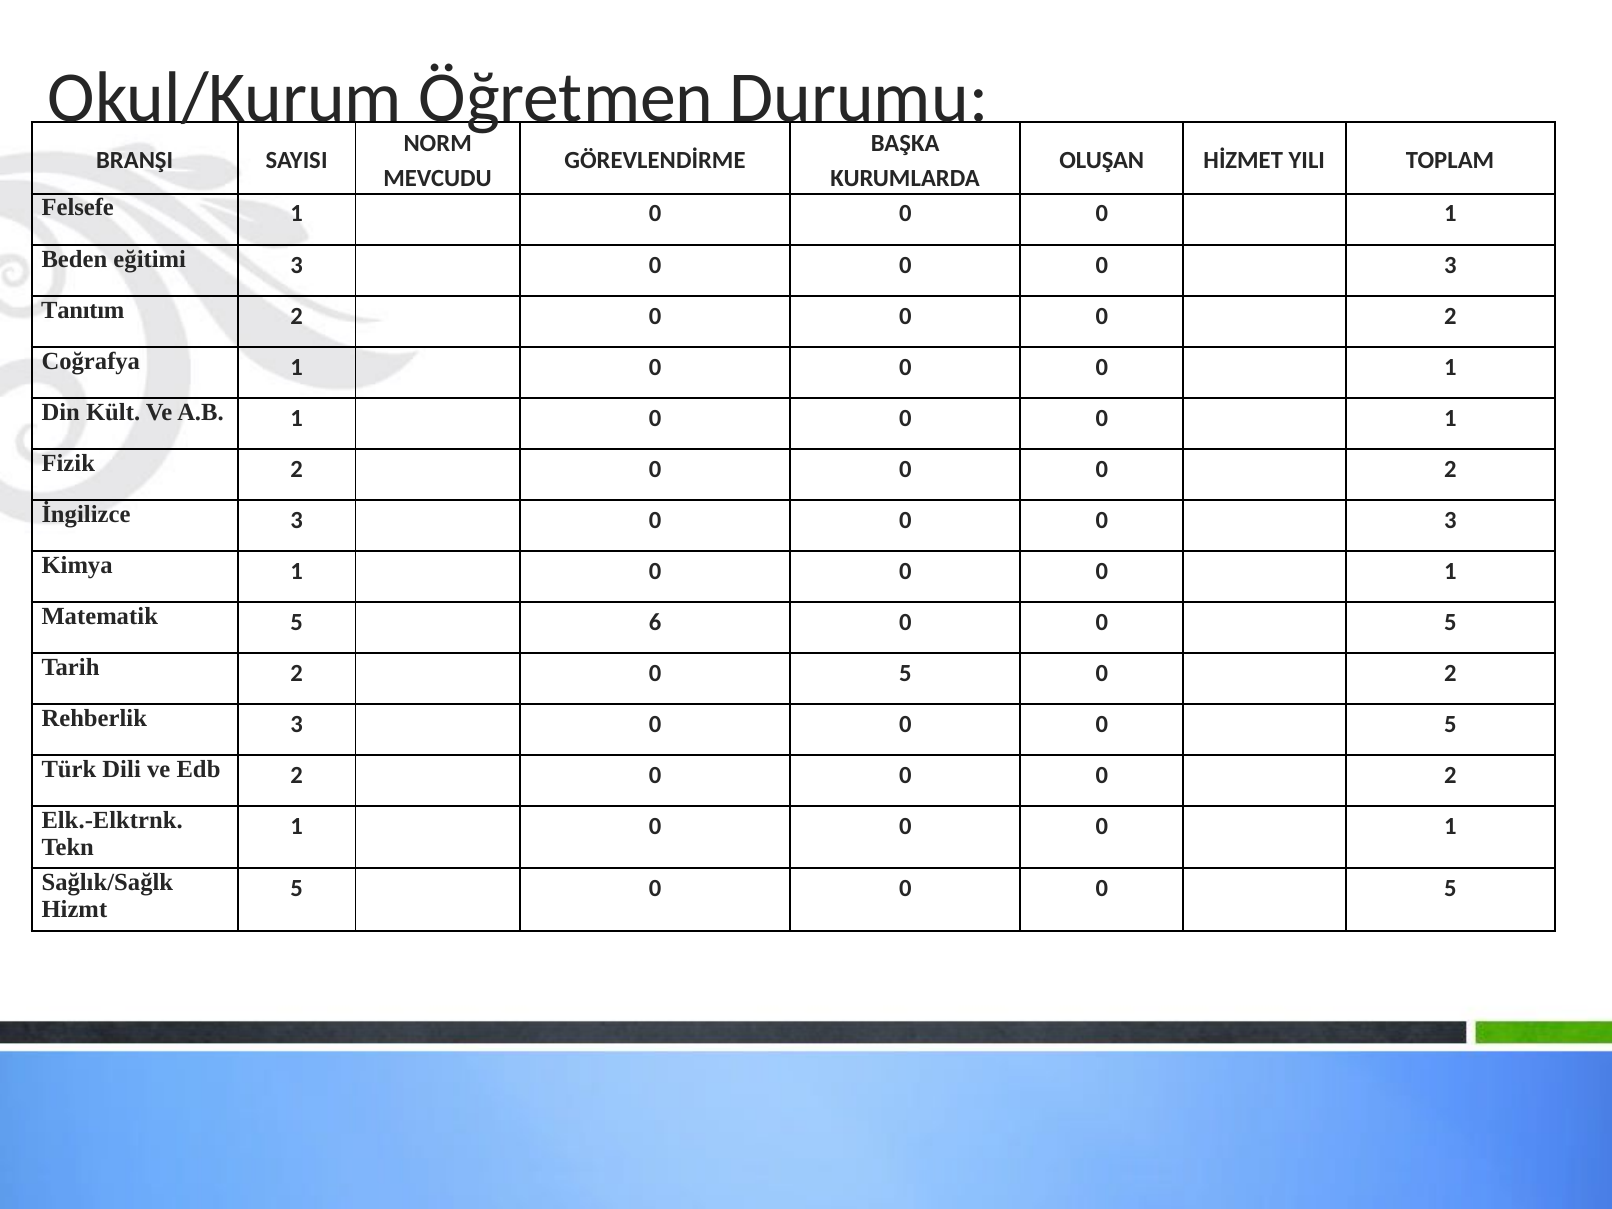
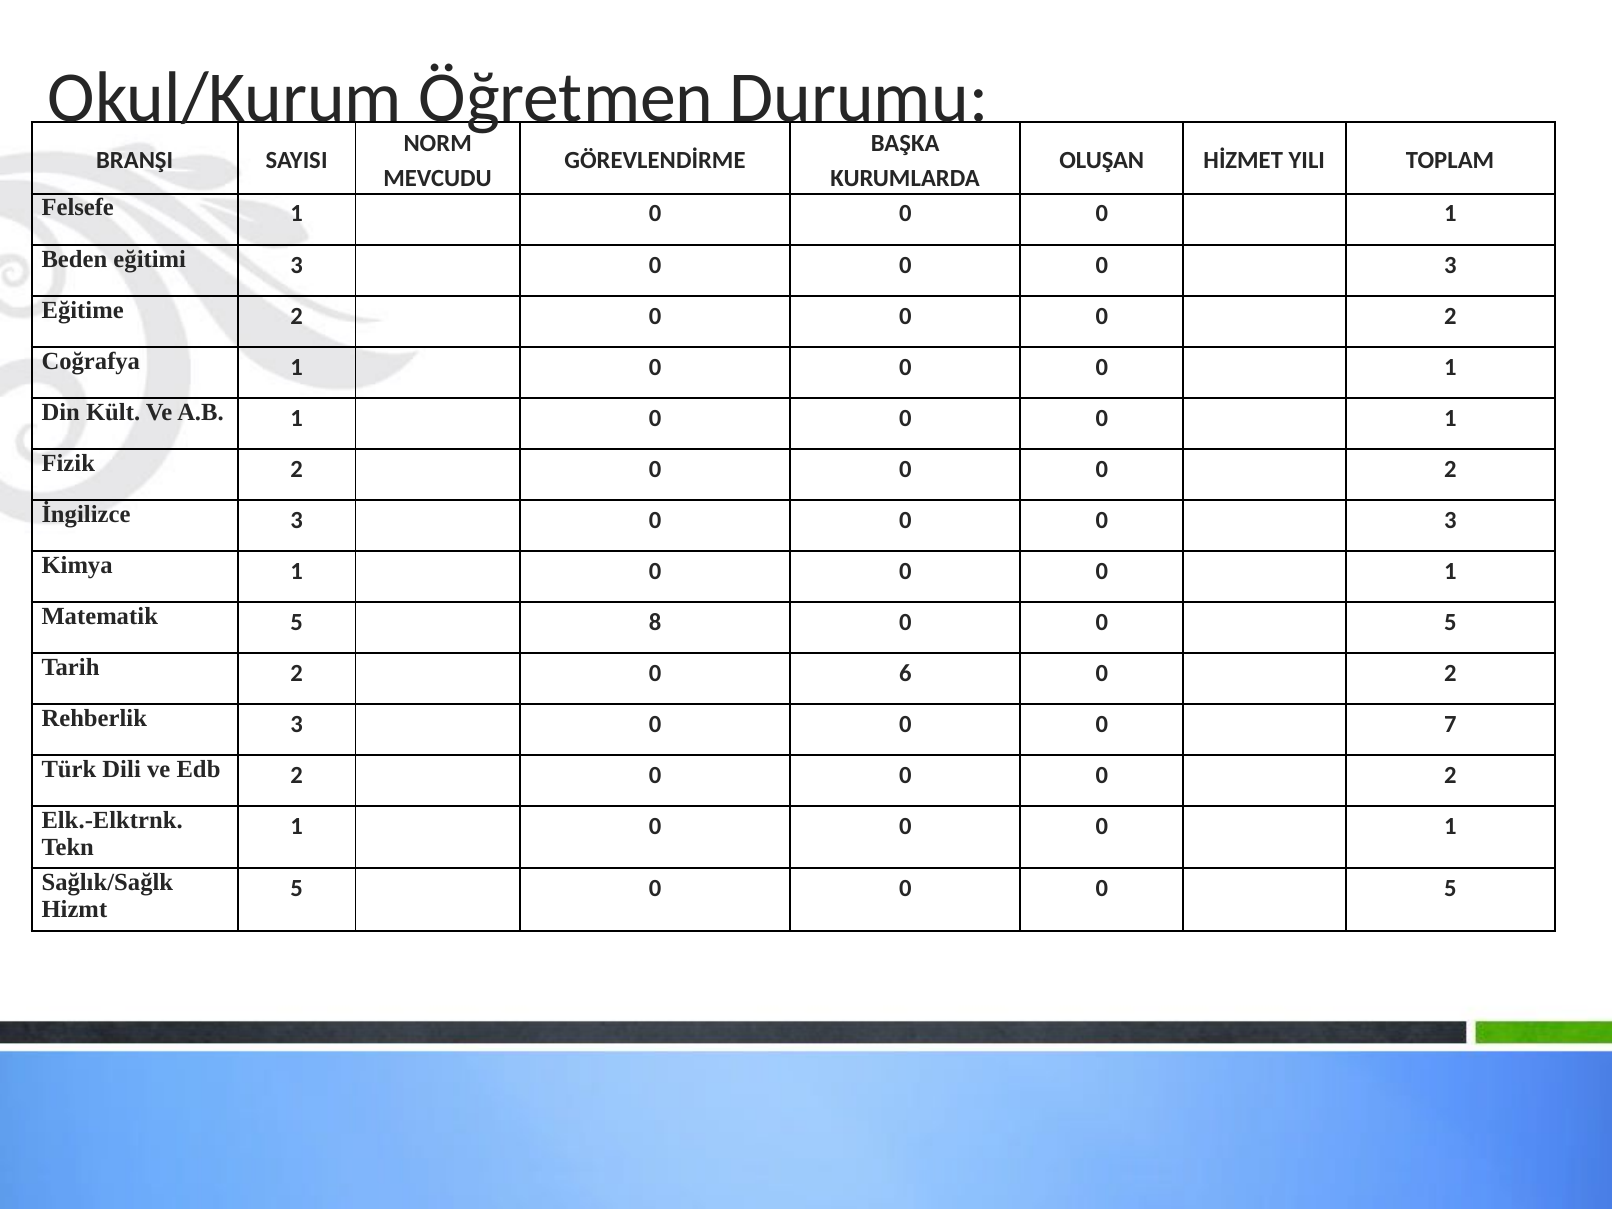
Tanıtım: Tanıtım -> Eğitime (83, 310)
6: 6 -> 8 (655, 622)
2 0 5: 5 -> 6 (905, 673)
5: 5 -> 7 (1450, 724)
